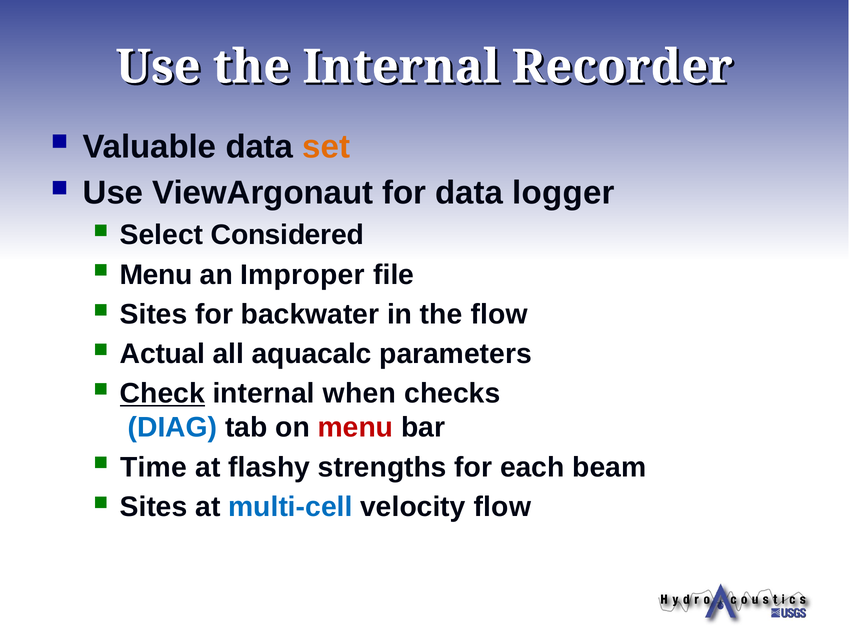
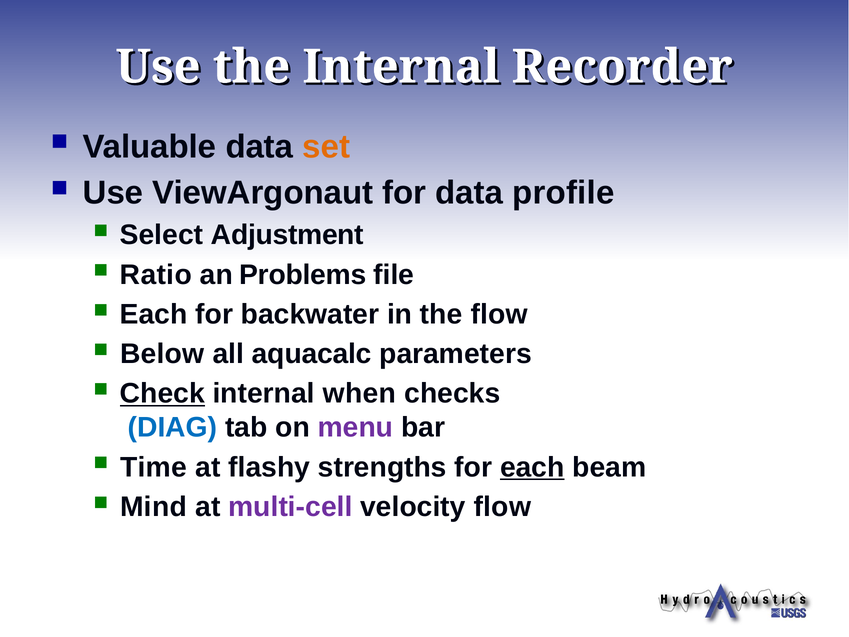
logger: logger -> profile (563, 193)
Considered: Considered -> Adjustment (287, 235)
Menu: Menu -> Ratio (156, 275)
Improper: Improper -> Problems (303, 275)
Sites: Sites -> Each (154, 314)
Actual: Actual -> Below (162, 354)
menu colour: red -> purple (356, 427)
each underline: none -> present (532, 467)
Sites: Sites -> Mind (154, 507)
multi-cell colour: blue -> purple (290, 507)
